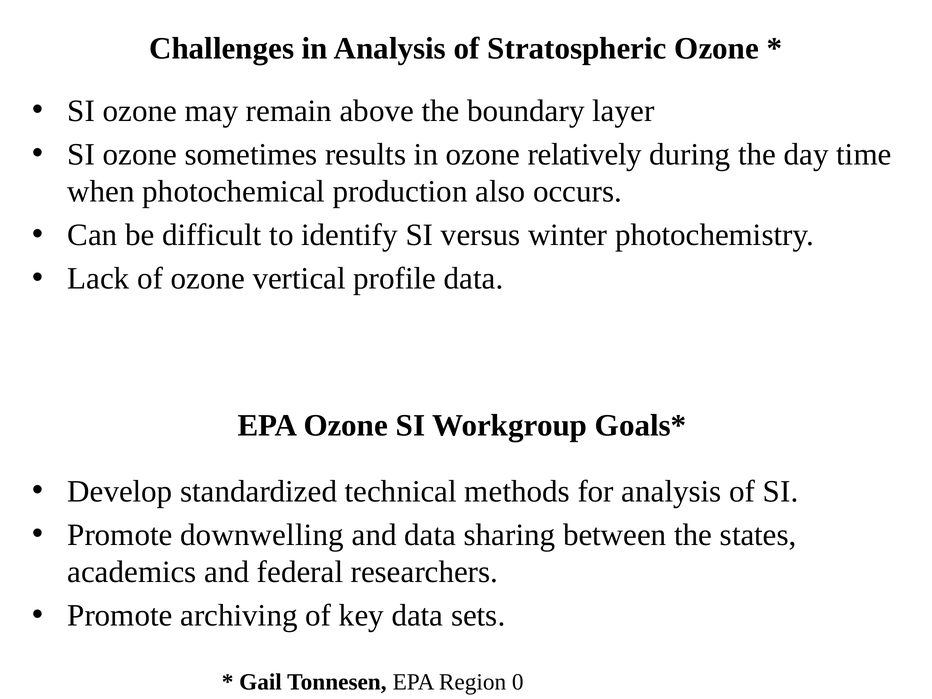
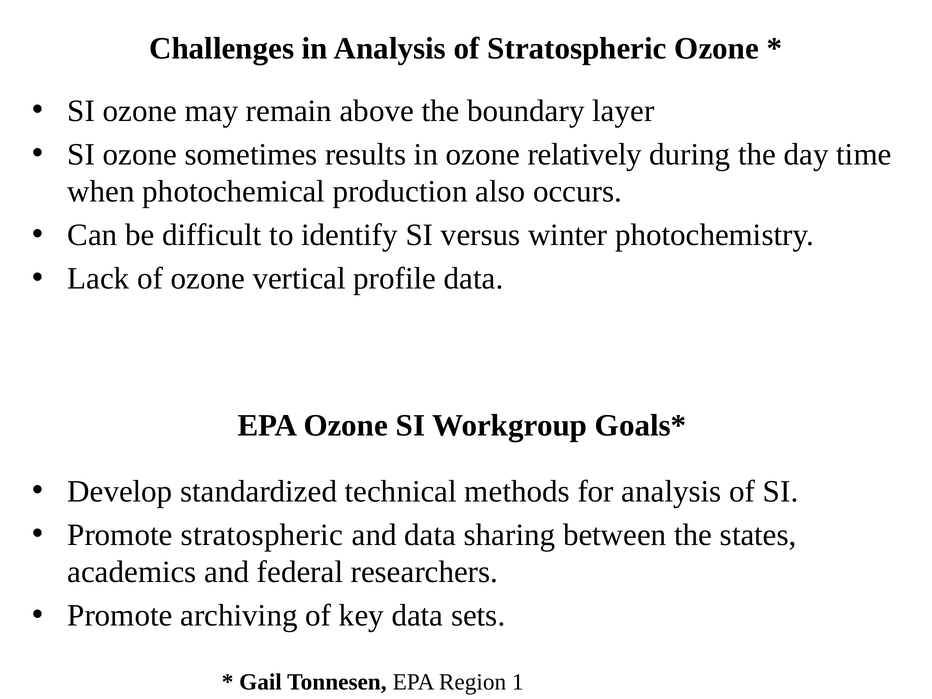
Promote downwelling: downwelling -> stratospheric (262, 535)
0: 0 -> 1 (518, 682)
